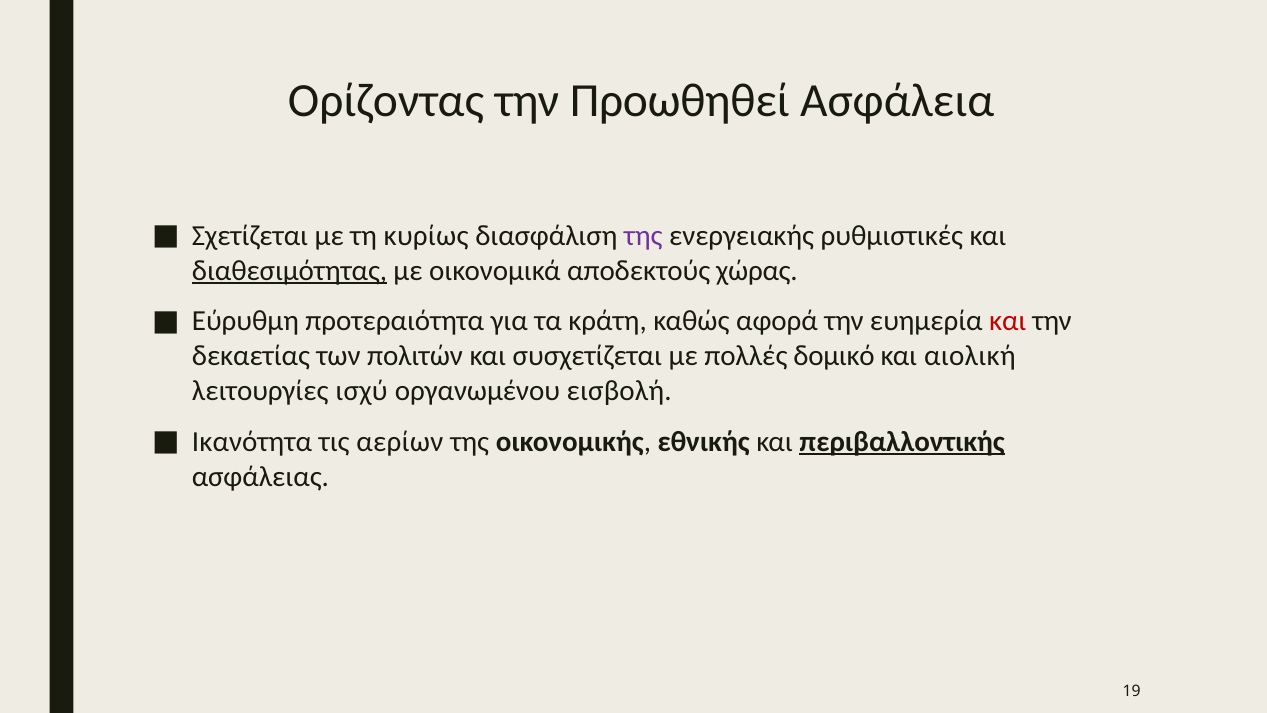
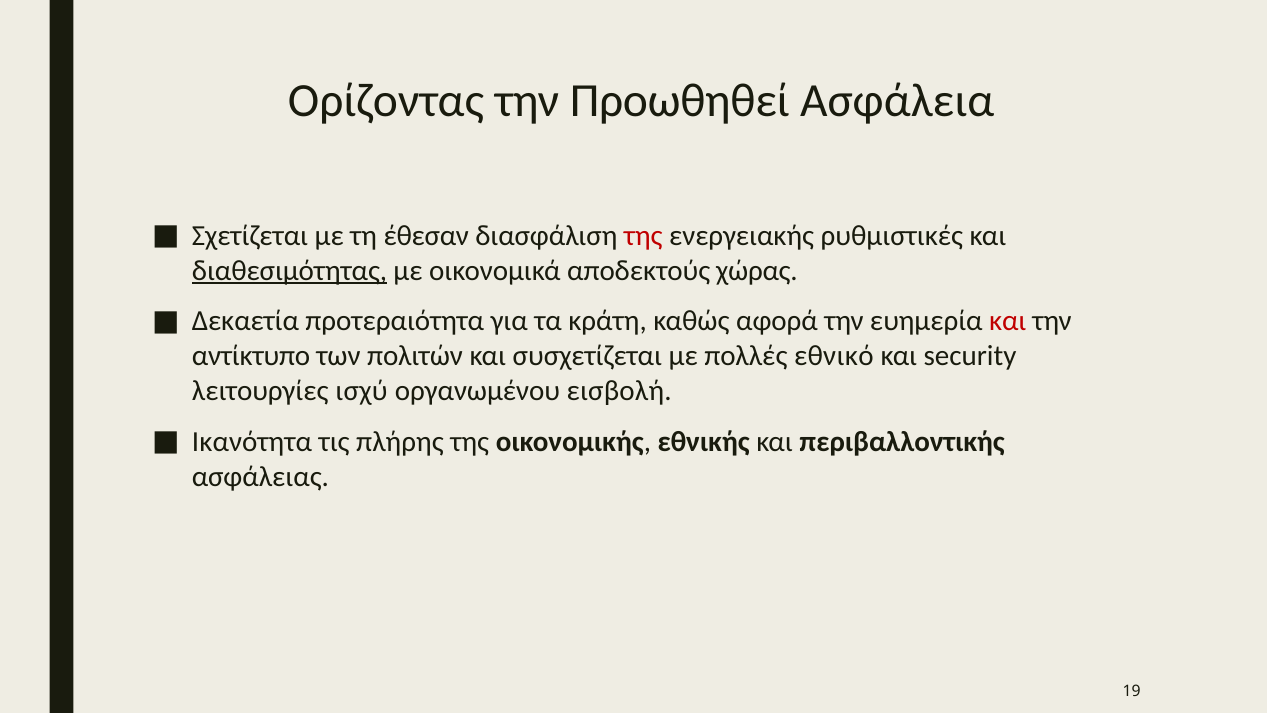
κυρίως: κυρίως -> έθεσαν (426, 235)
της colour: purple -> red (643, 235)
Εύρυθμη: Εύρυθμη -> Δεκαετία (245, 321)
δεκαετίας: δεκαετίας -> αντίκτυπο (251, 356)
δομικό: δομικό -> εθνικό (834, 356)
αιολική: αιολική -> security (970, 356)
αερίων: αερίων -> πλήρης (400, 441)
περιβαλλοντικής underline: present -> none (902, 441)
